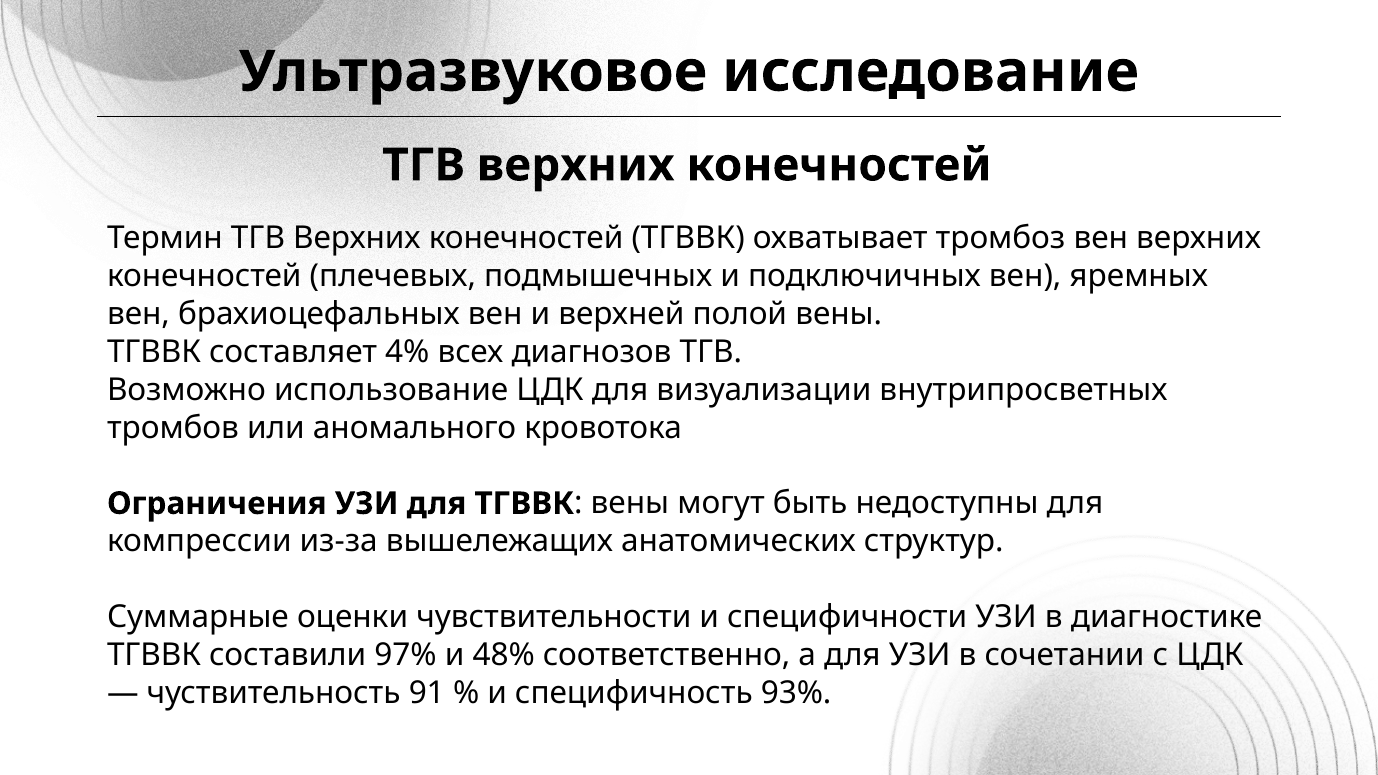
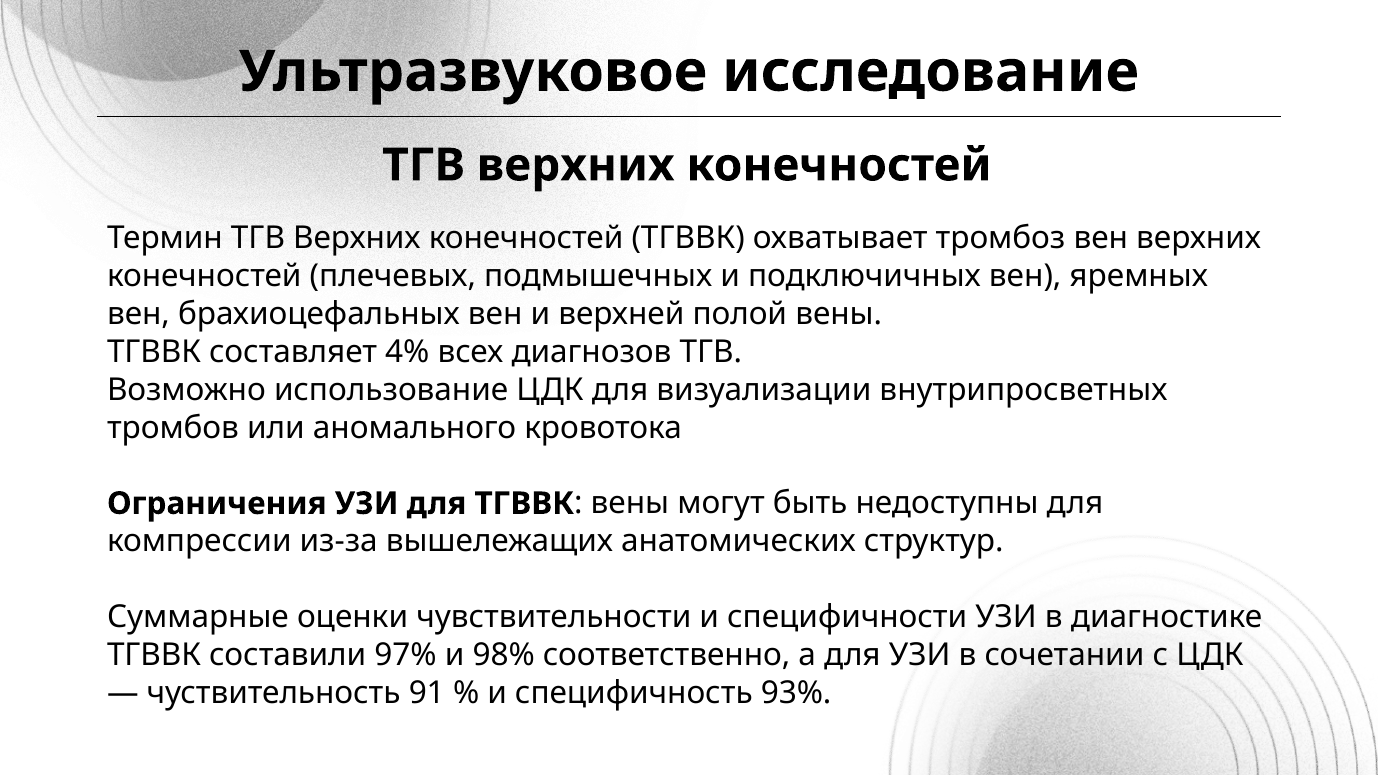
48%: 48% -> 98% (504, 655)
